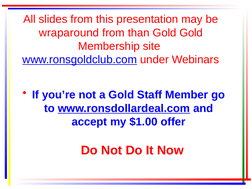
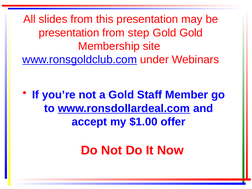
wraparound: wraparound -> presentation (69, 33)
than: than -> step (139, 33)
